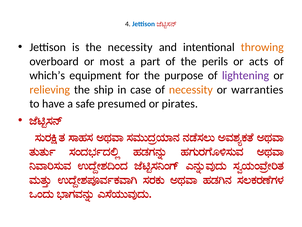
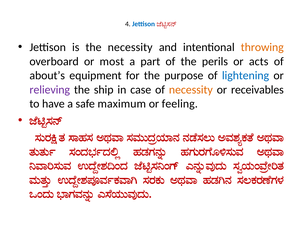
which’s: which’s -> about’s (47, 75)
lightening colour: purple -> blue (246, 75)
relieving colour: orange -> purple (50, 89)
warranties: warranties -> receivables (257, 89)
presumed: presumed -> maximum (122, 104)
pirates: pirates -> feeling (180, 104)
